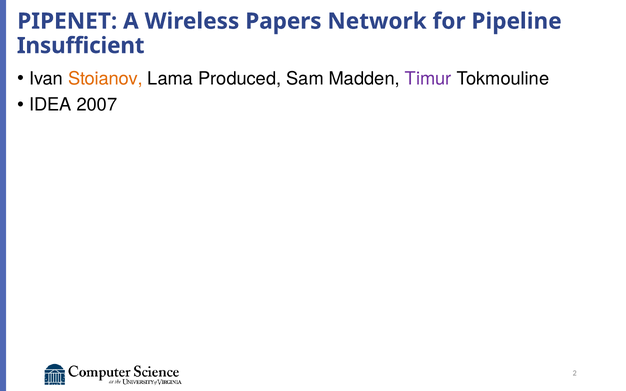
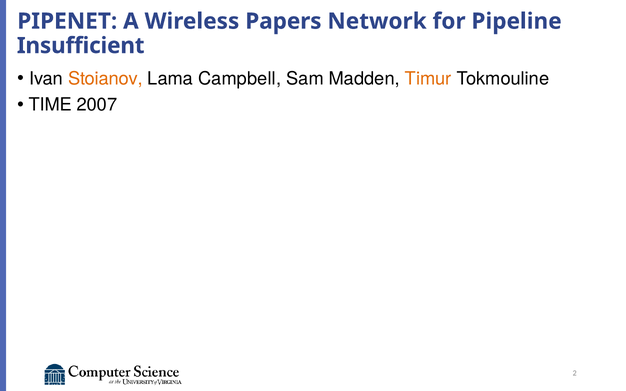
Produced: Produced -> Campbell (240, 79)
Timur colour: purple -> orange (428, 79)
IDEA: IDEA -> TIME (50, 105)
